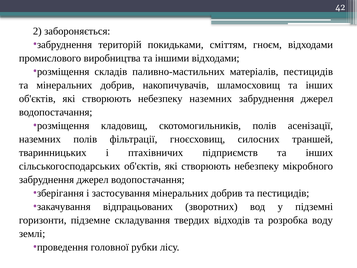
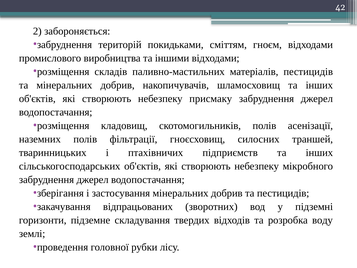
небезпеку наземних: наземних -> присмаку (211, 99)
